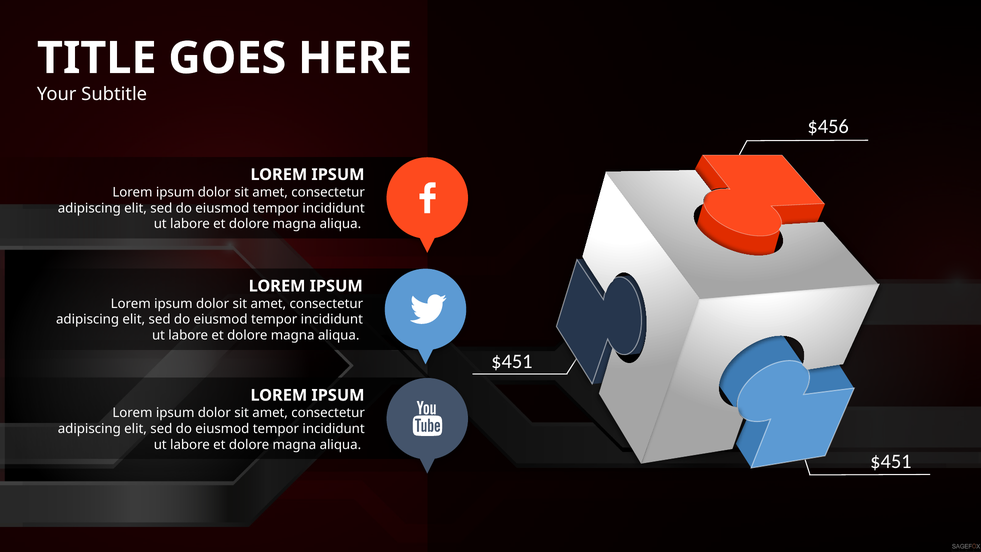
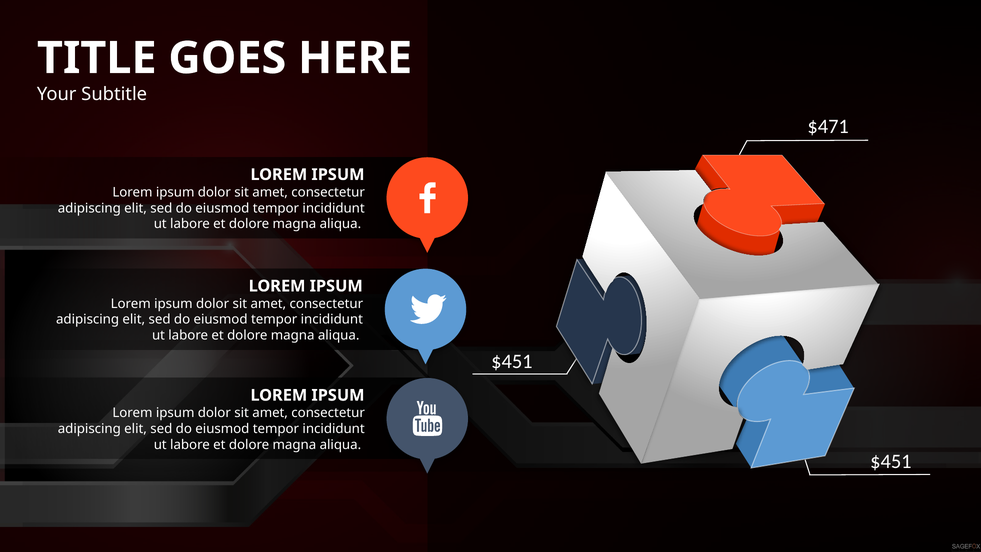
$456: $456 -> $471 (828, 126)
